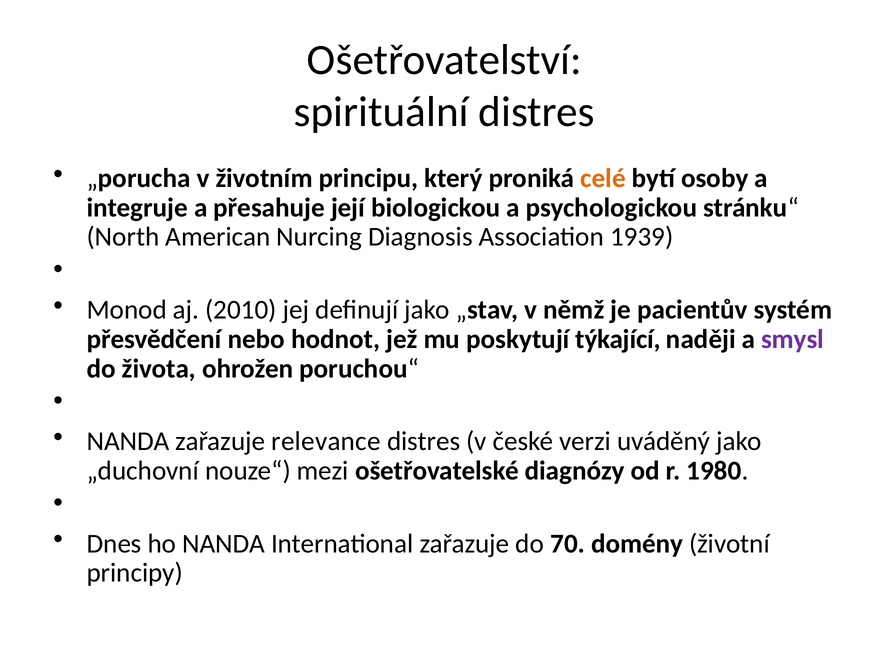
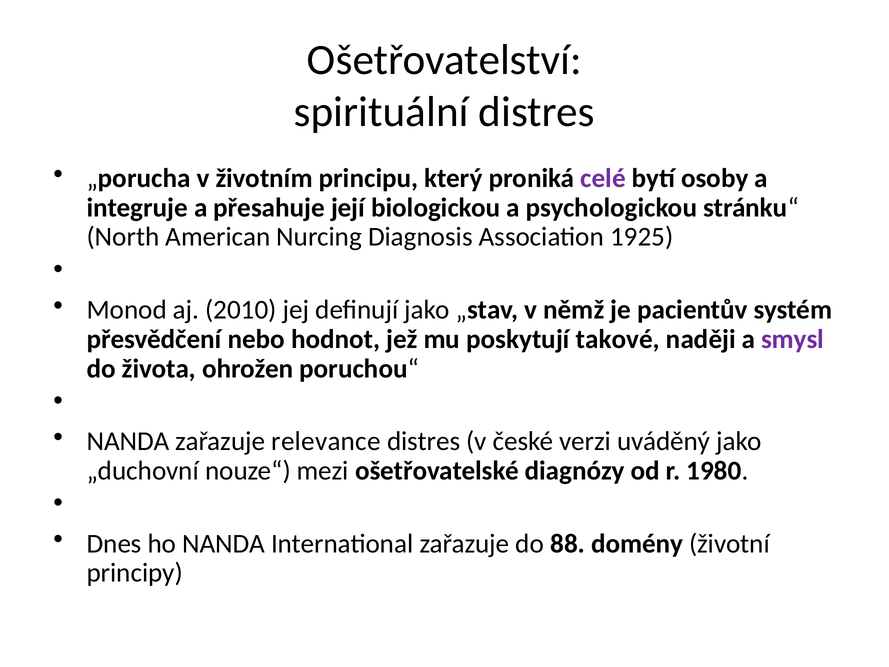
celé colour: orange -> purple (603, 178)
1939: 1939 -> 1925 (642, 237)
týkající: týkající -> takové (618, 339)
70: 70 -> 88 (568, 543)
